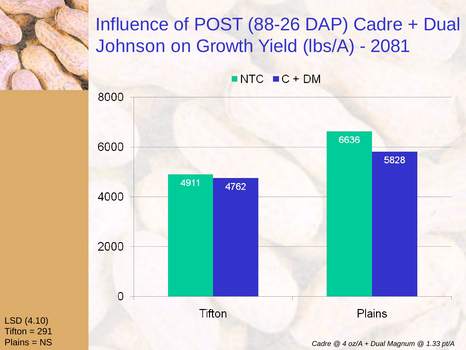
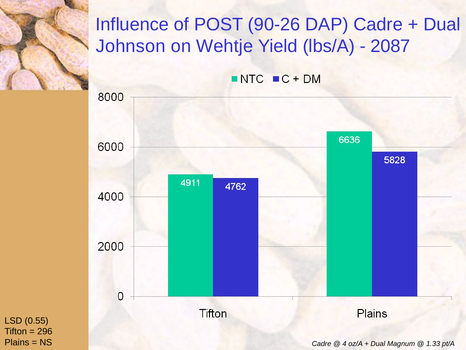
88-26: 88-26 -> 90-26 (274, 24)
Growth: Growth -> Wehtje (225, 46)
2081: 2081 -> 2087 (390, 46)
4.10: 4.10 -> 0.55 (37, 320)
291: 291 -> 296 (45, 331)
